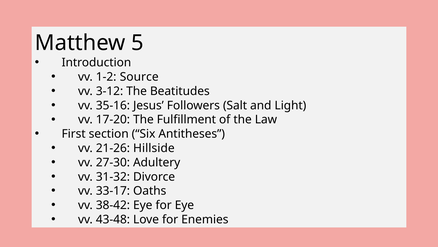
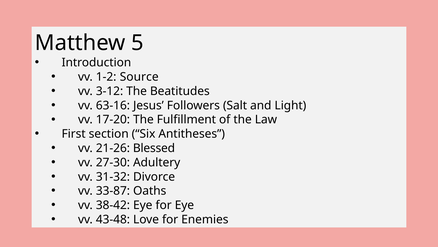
35-16: 35-16 -> 63-16 (113, 105)
Hillside: Hillside -> Blessed (154, 148)
33-17: 33-17 -> 33-87 (113, 191)
